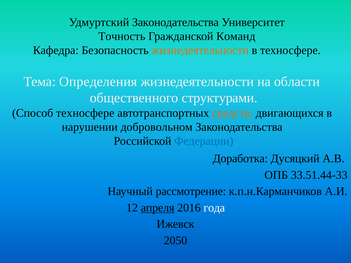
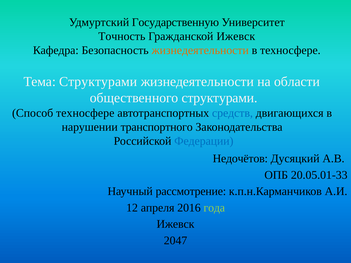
Удмуртский Законодательства: Законодательства -> Государственную (175, 22)
Гражданской Команд: Команд -> Ижевск (236, 36)
Тема Определения: Определения -> Структурами (98, 82)
средств colour: orange -> blue (232, 113)
добровольном: добровольном -> транспортного (157, 127)
Доработка: Доработка -> Недочётов (240, 159)
33.51.44-33: 33.51.44-33 -> 20.05.01-33 (319, 175)
апреля underline: present -> none (158, 208)
года colour: white -> light green (214, 208)
2050: 2050 -> 2047 (176, 241)
